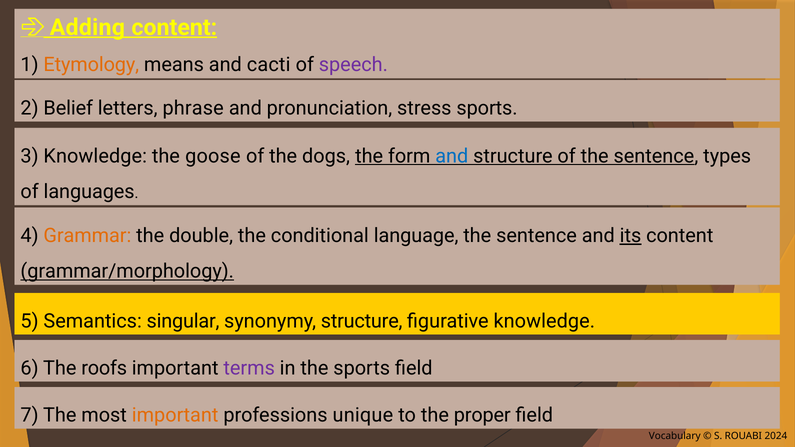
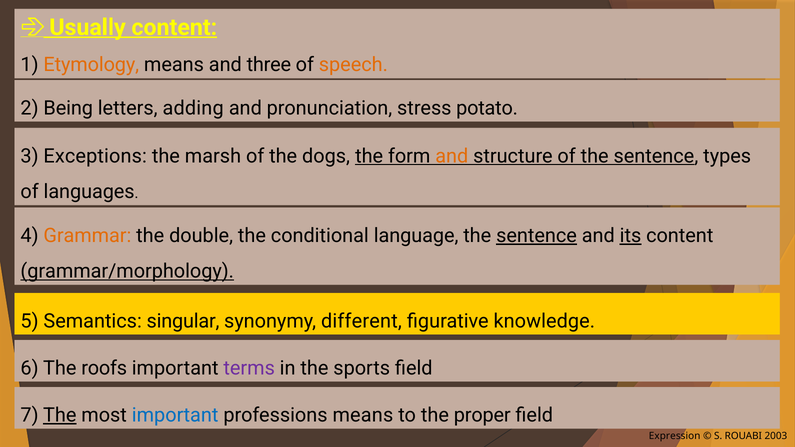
Adding: Adding -> Usually (87, 27)
cacti: cacti -> three (269, 65)
speech colour: purple -> orange (353, 65)
Belief: Belief -> Being (68, 108)
phrase: phrase -> adding (193, 108)
stress sports: sports -> potato (487, 108)
3 Knowledge: Knowledge -> Exceptions (95, 156)
goose: goose -> marsh (213, 156)
and colour: blue -> orange (452, 156)
sentence underline: none -> present (536, 236)
synonymy structure: structure -> different (361, 321)
The underline: none -> present (60, 415)
important colour: orange -> blue (175, 415)
professions unique: unique -> means (363, 415)
Vocabulary: Vocabulary -> Expression (675, 436)
2024: 2024 -> 2003 (776, 436)
